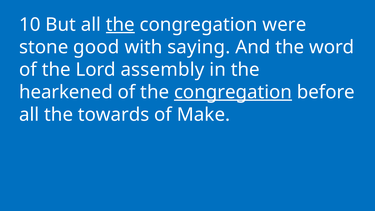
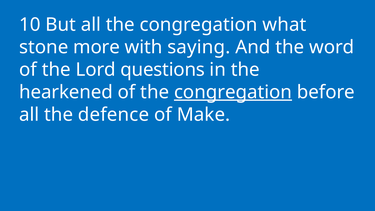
the underline: present -> none (120, 25)
were: were -> what (284, 25)
good: good -> more (97, 47)
assembly: assembly -> questions (163, 70)
towards: towards -> defence (114, 115)
